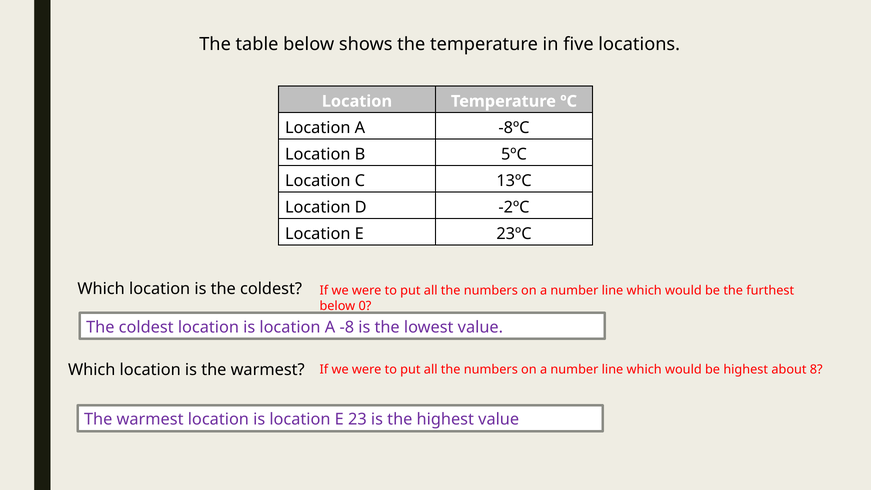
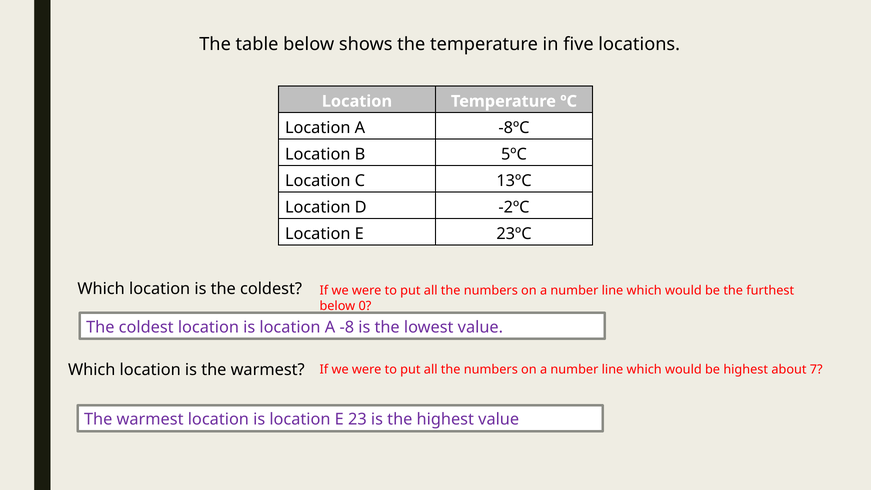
8: 8 -> 7 (816, 370)
